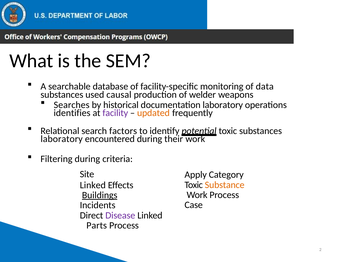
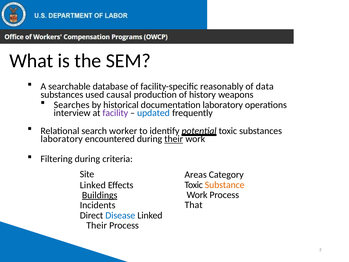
monitoring: monitoring -> reasonably (222, 86)
welder: welder -> history (202, 95)
identifies: identifies -> interview (72, 113)
updated colour: orange -> blue (153, 113)
factors: factors -> worker (123, 131)
their underline: none -> present (174, 139)
Apply: Apply -> Areas (196, 175)
Case: Case -> That (194, 205)
Disease colour: purple -> blue (120, 215)
Parts: Parts -> Their (97, 225)
